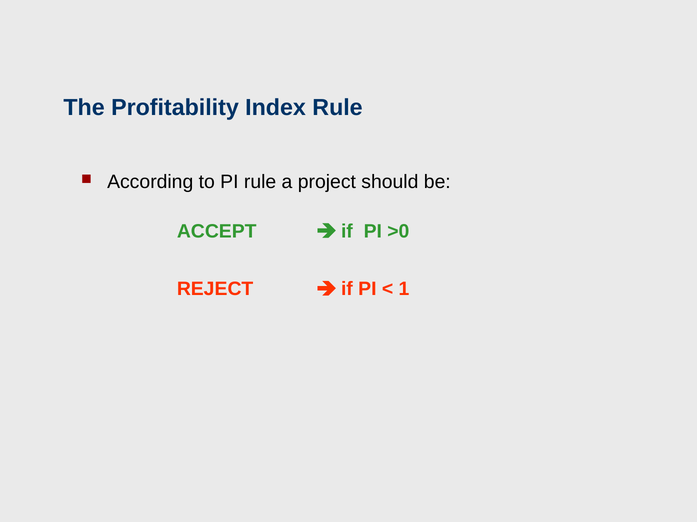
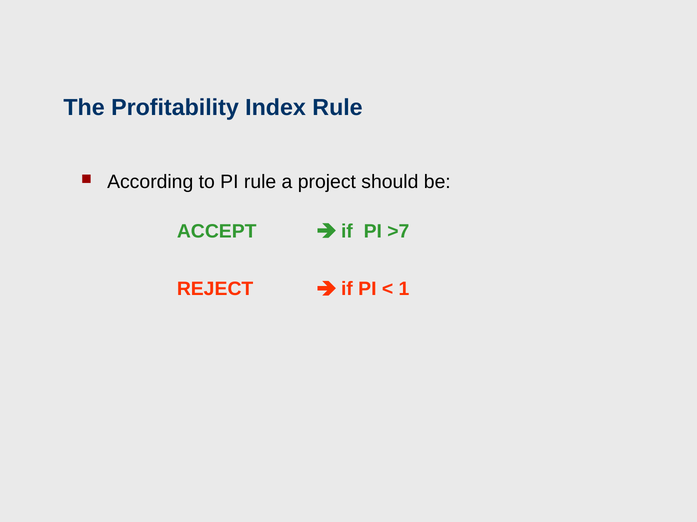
>0: >0 -> >7 (398, 231)
